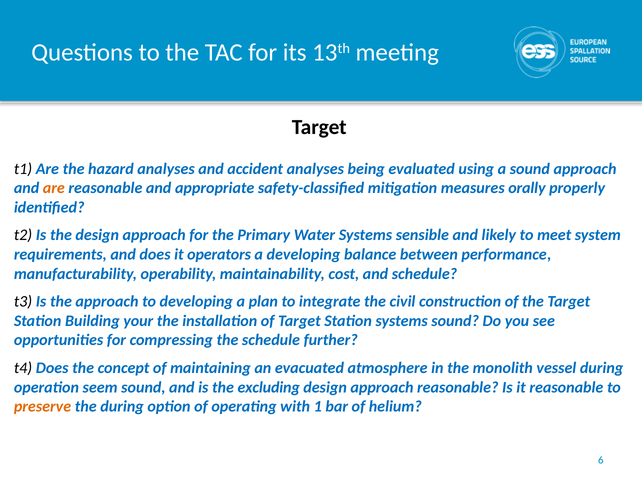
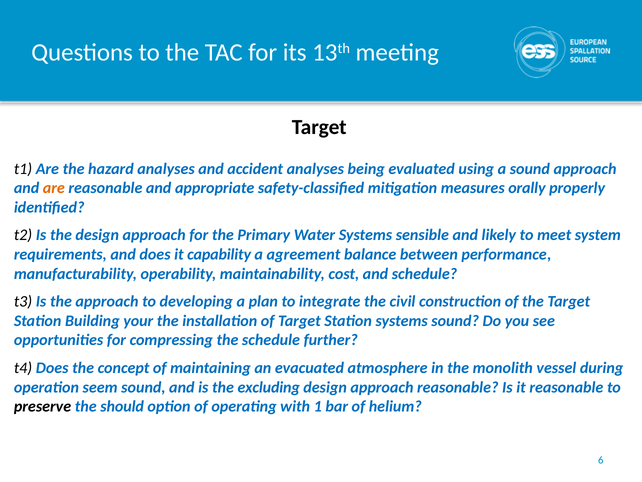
operators: operators -> capability (219, 254)
a developing: developing -> agreement (303, 254)
preserve colour: orange -> black (43, 406)
the during: during -> should (122, 406)
